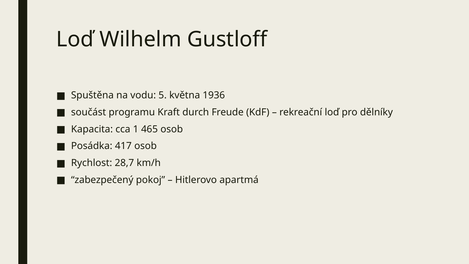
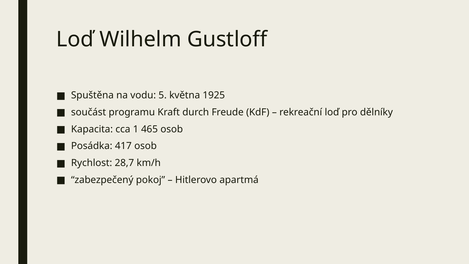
1936: 1936 -> 1925 (214, 95)
